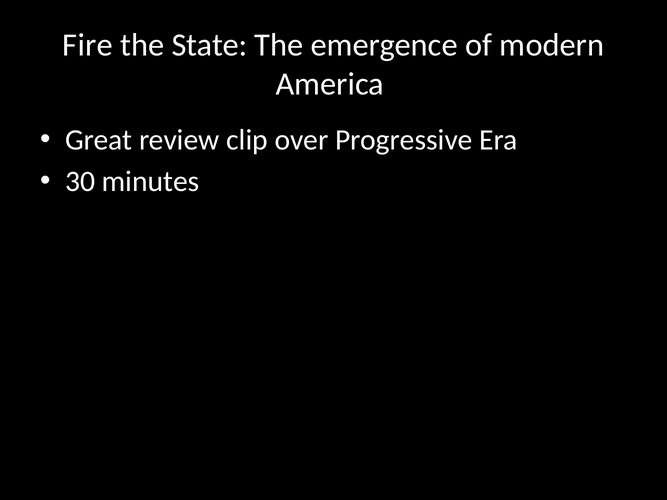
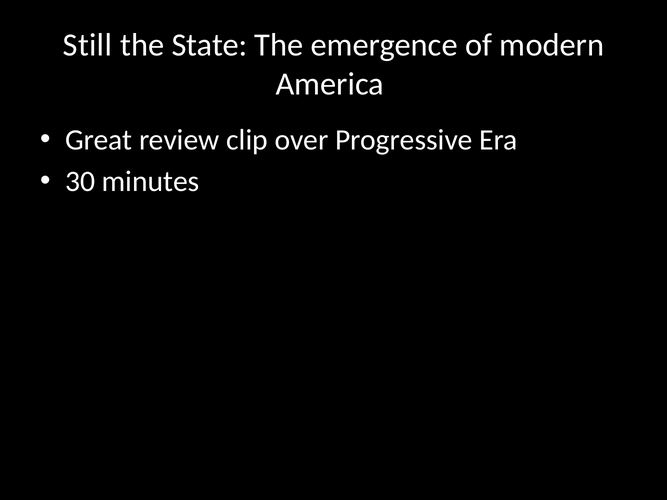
Fire: Fire -> Still (88, 45)
